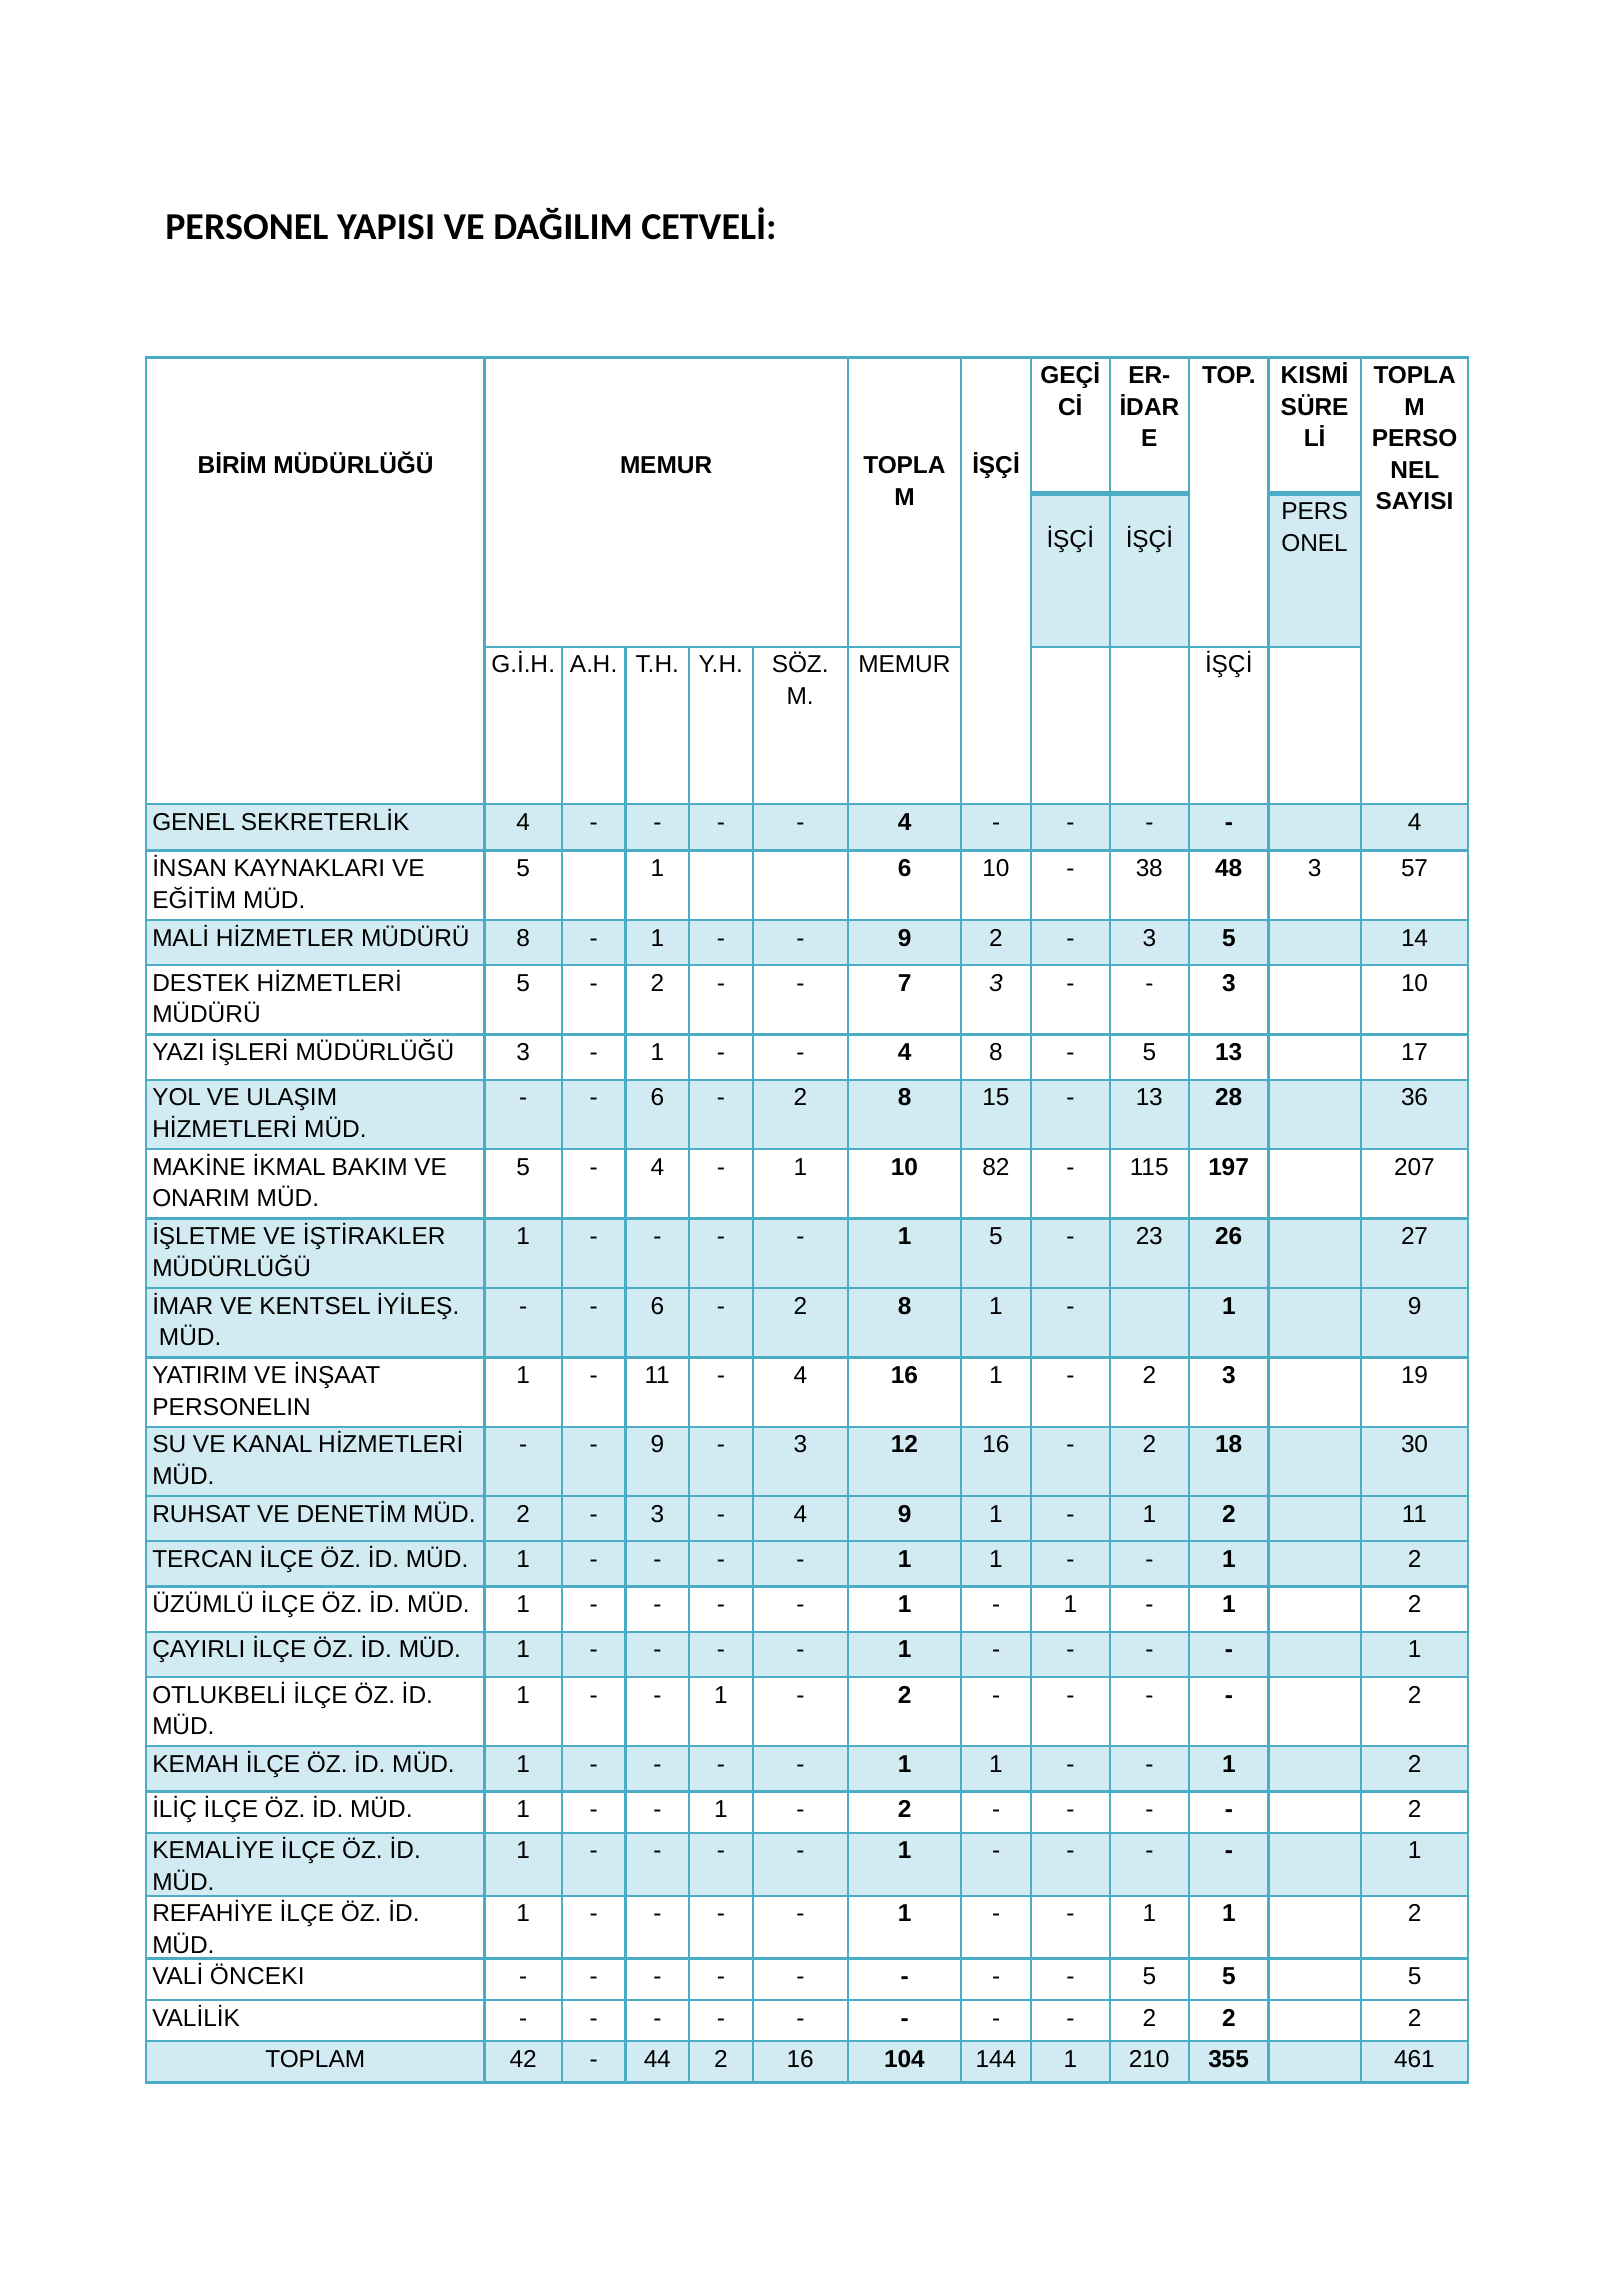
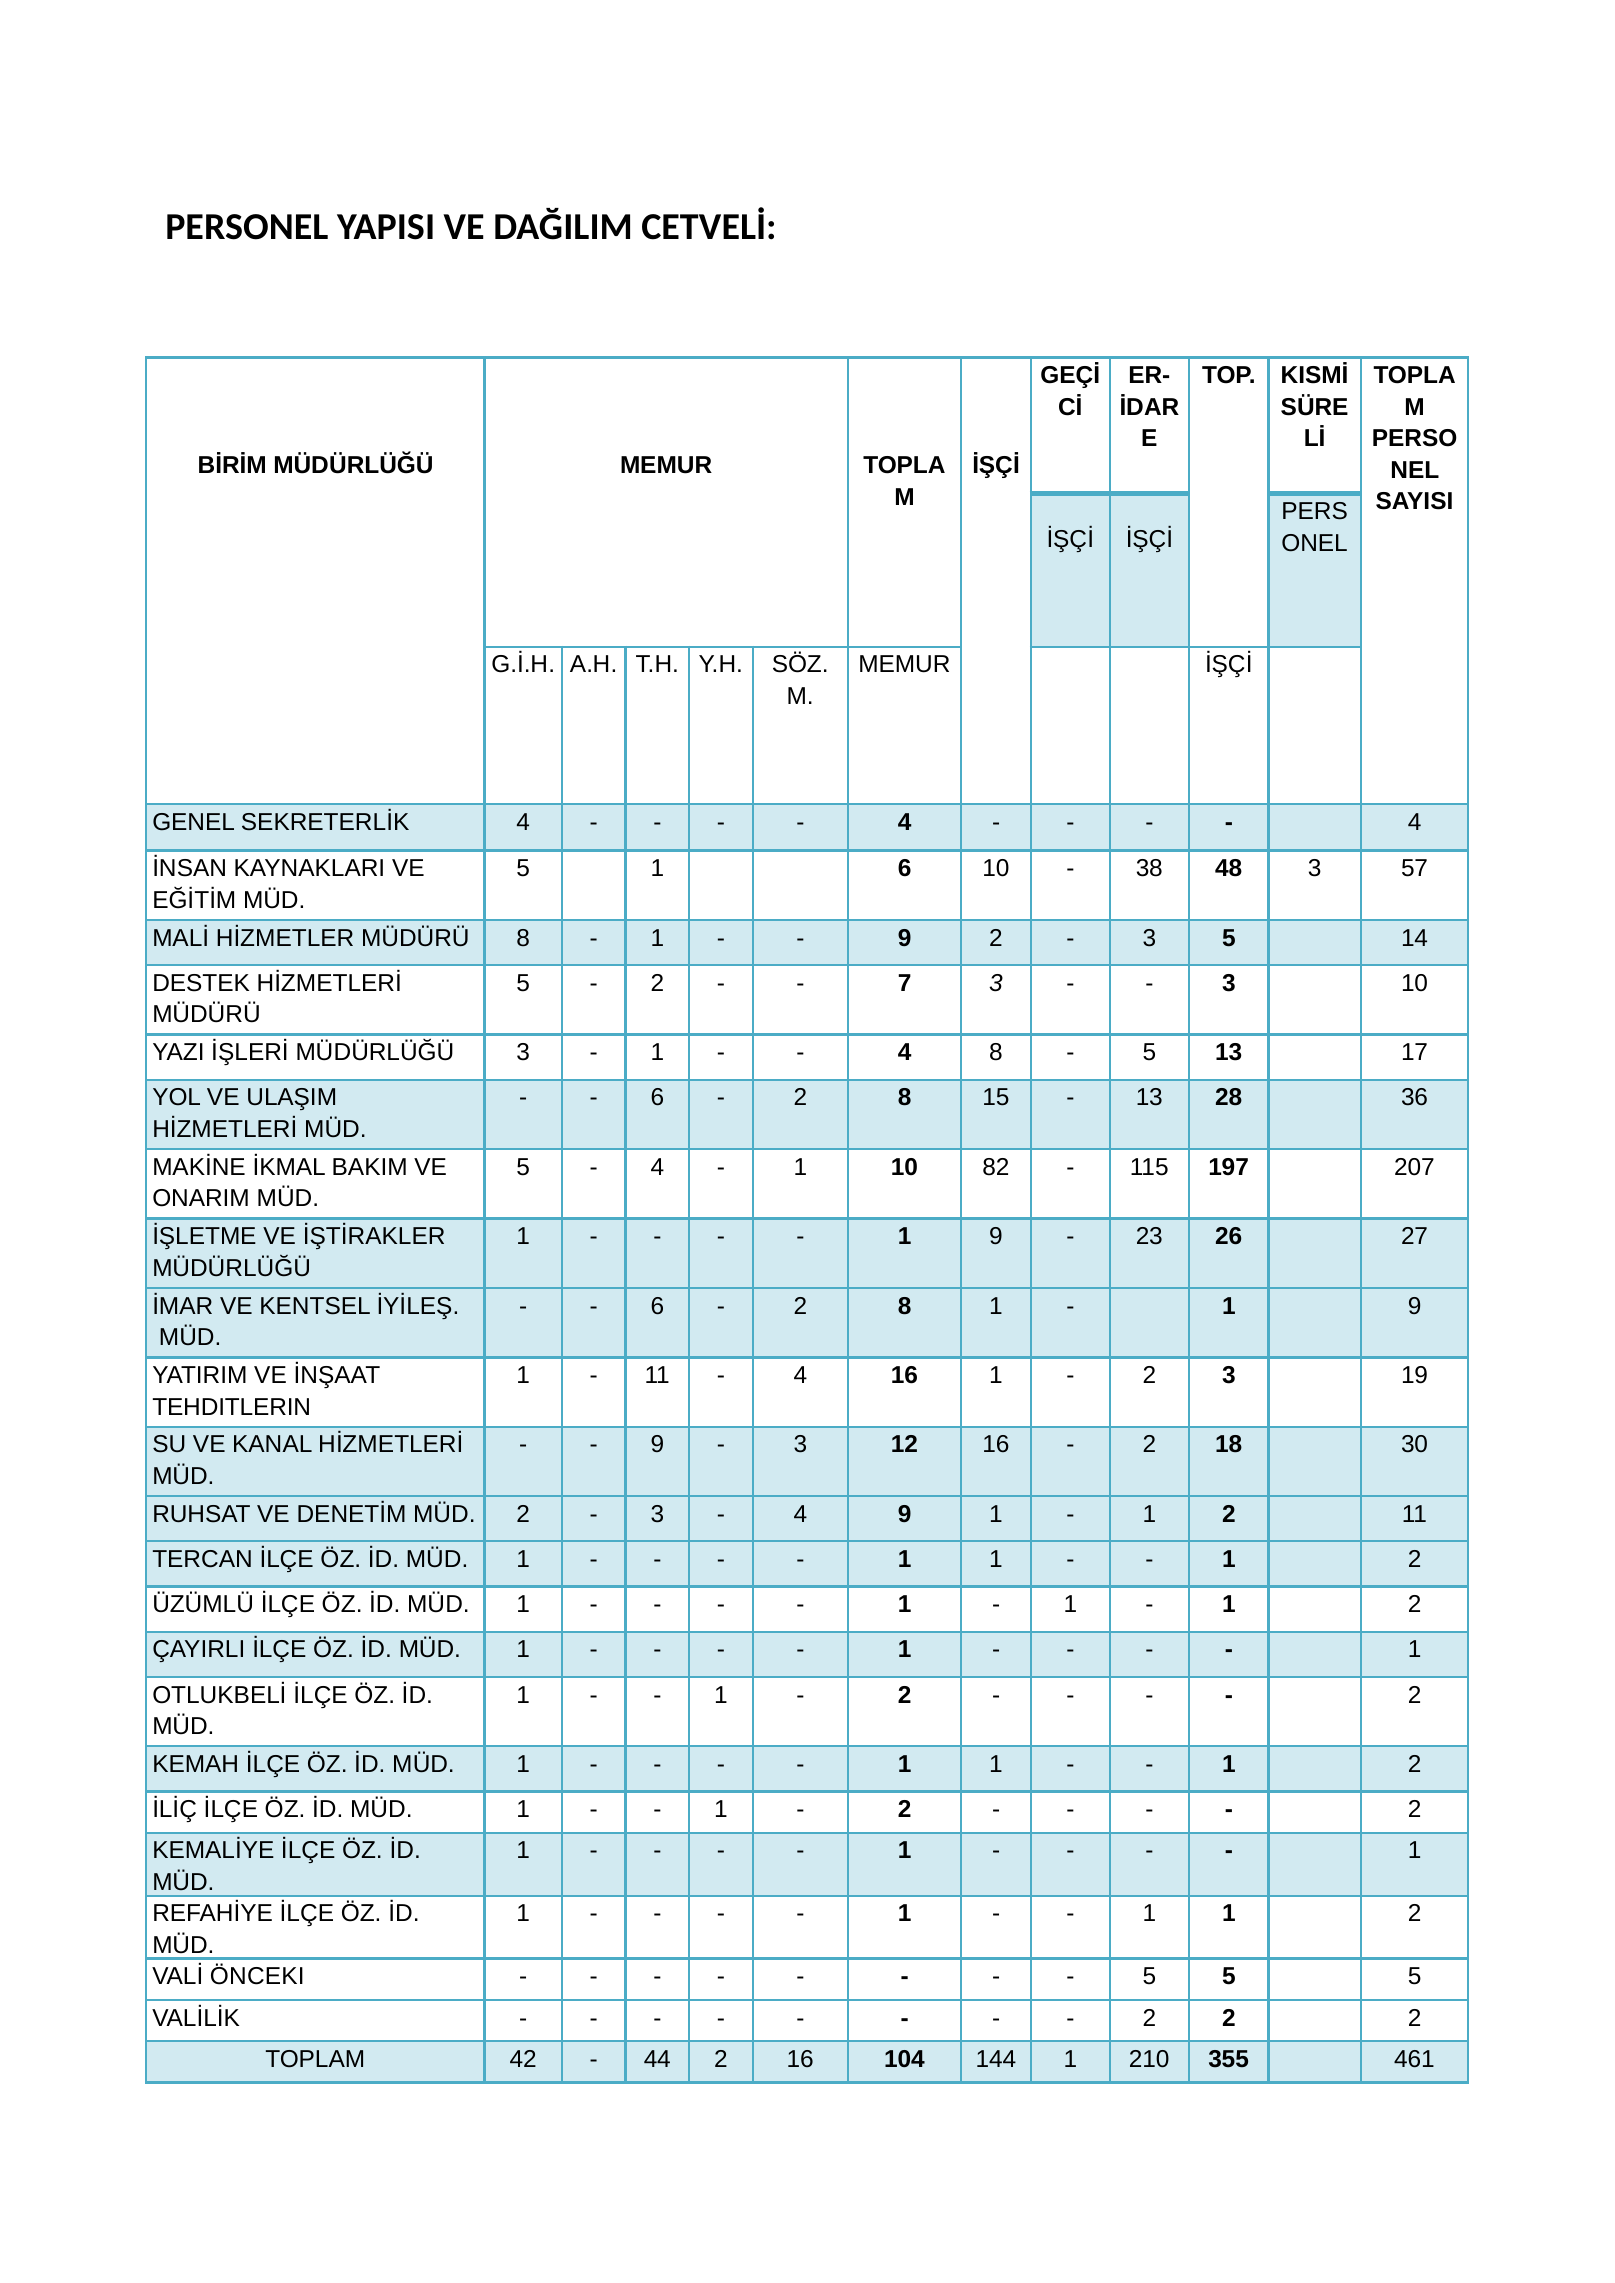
5: 5 -> 9 (996, 1237)
PERSONELIN: PERSONELIN -> TEHDITLERIN (232, 1407)
